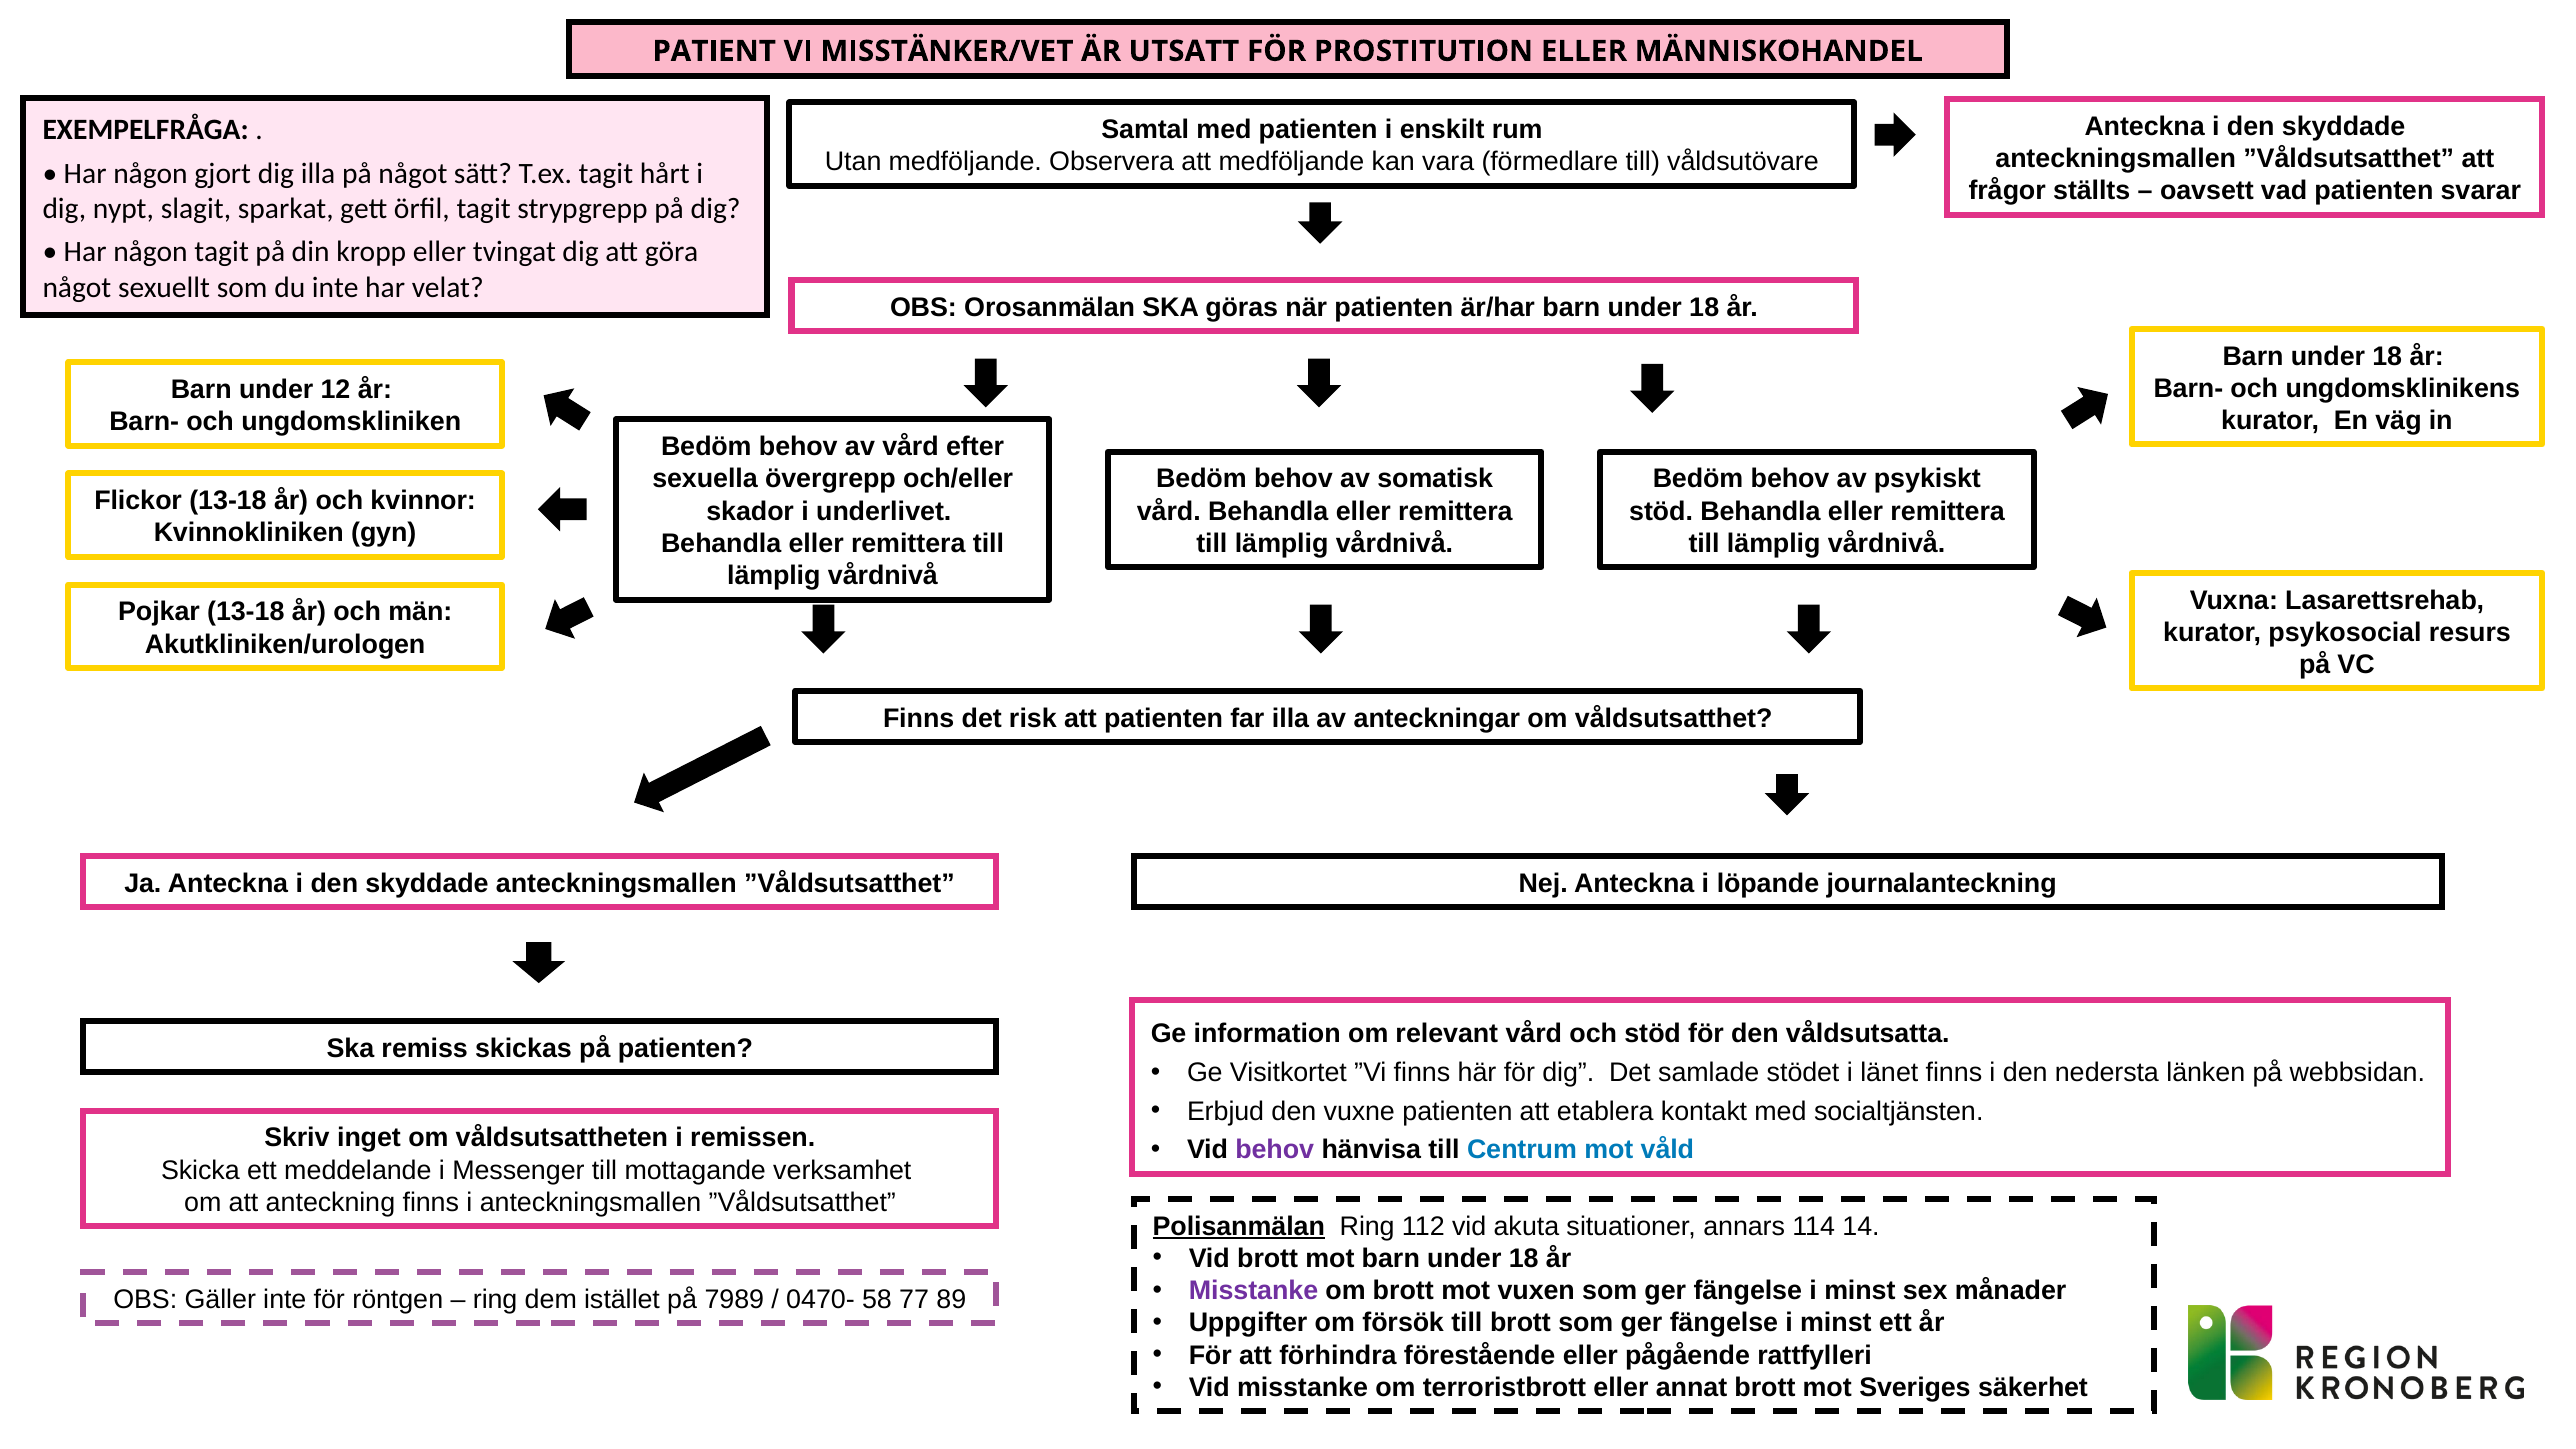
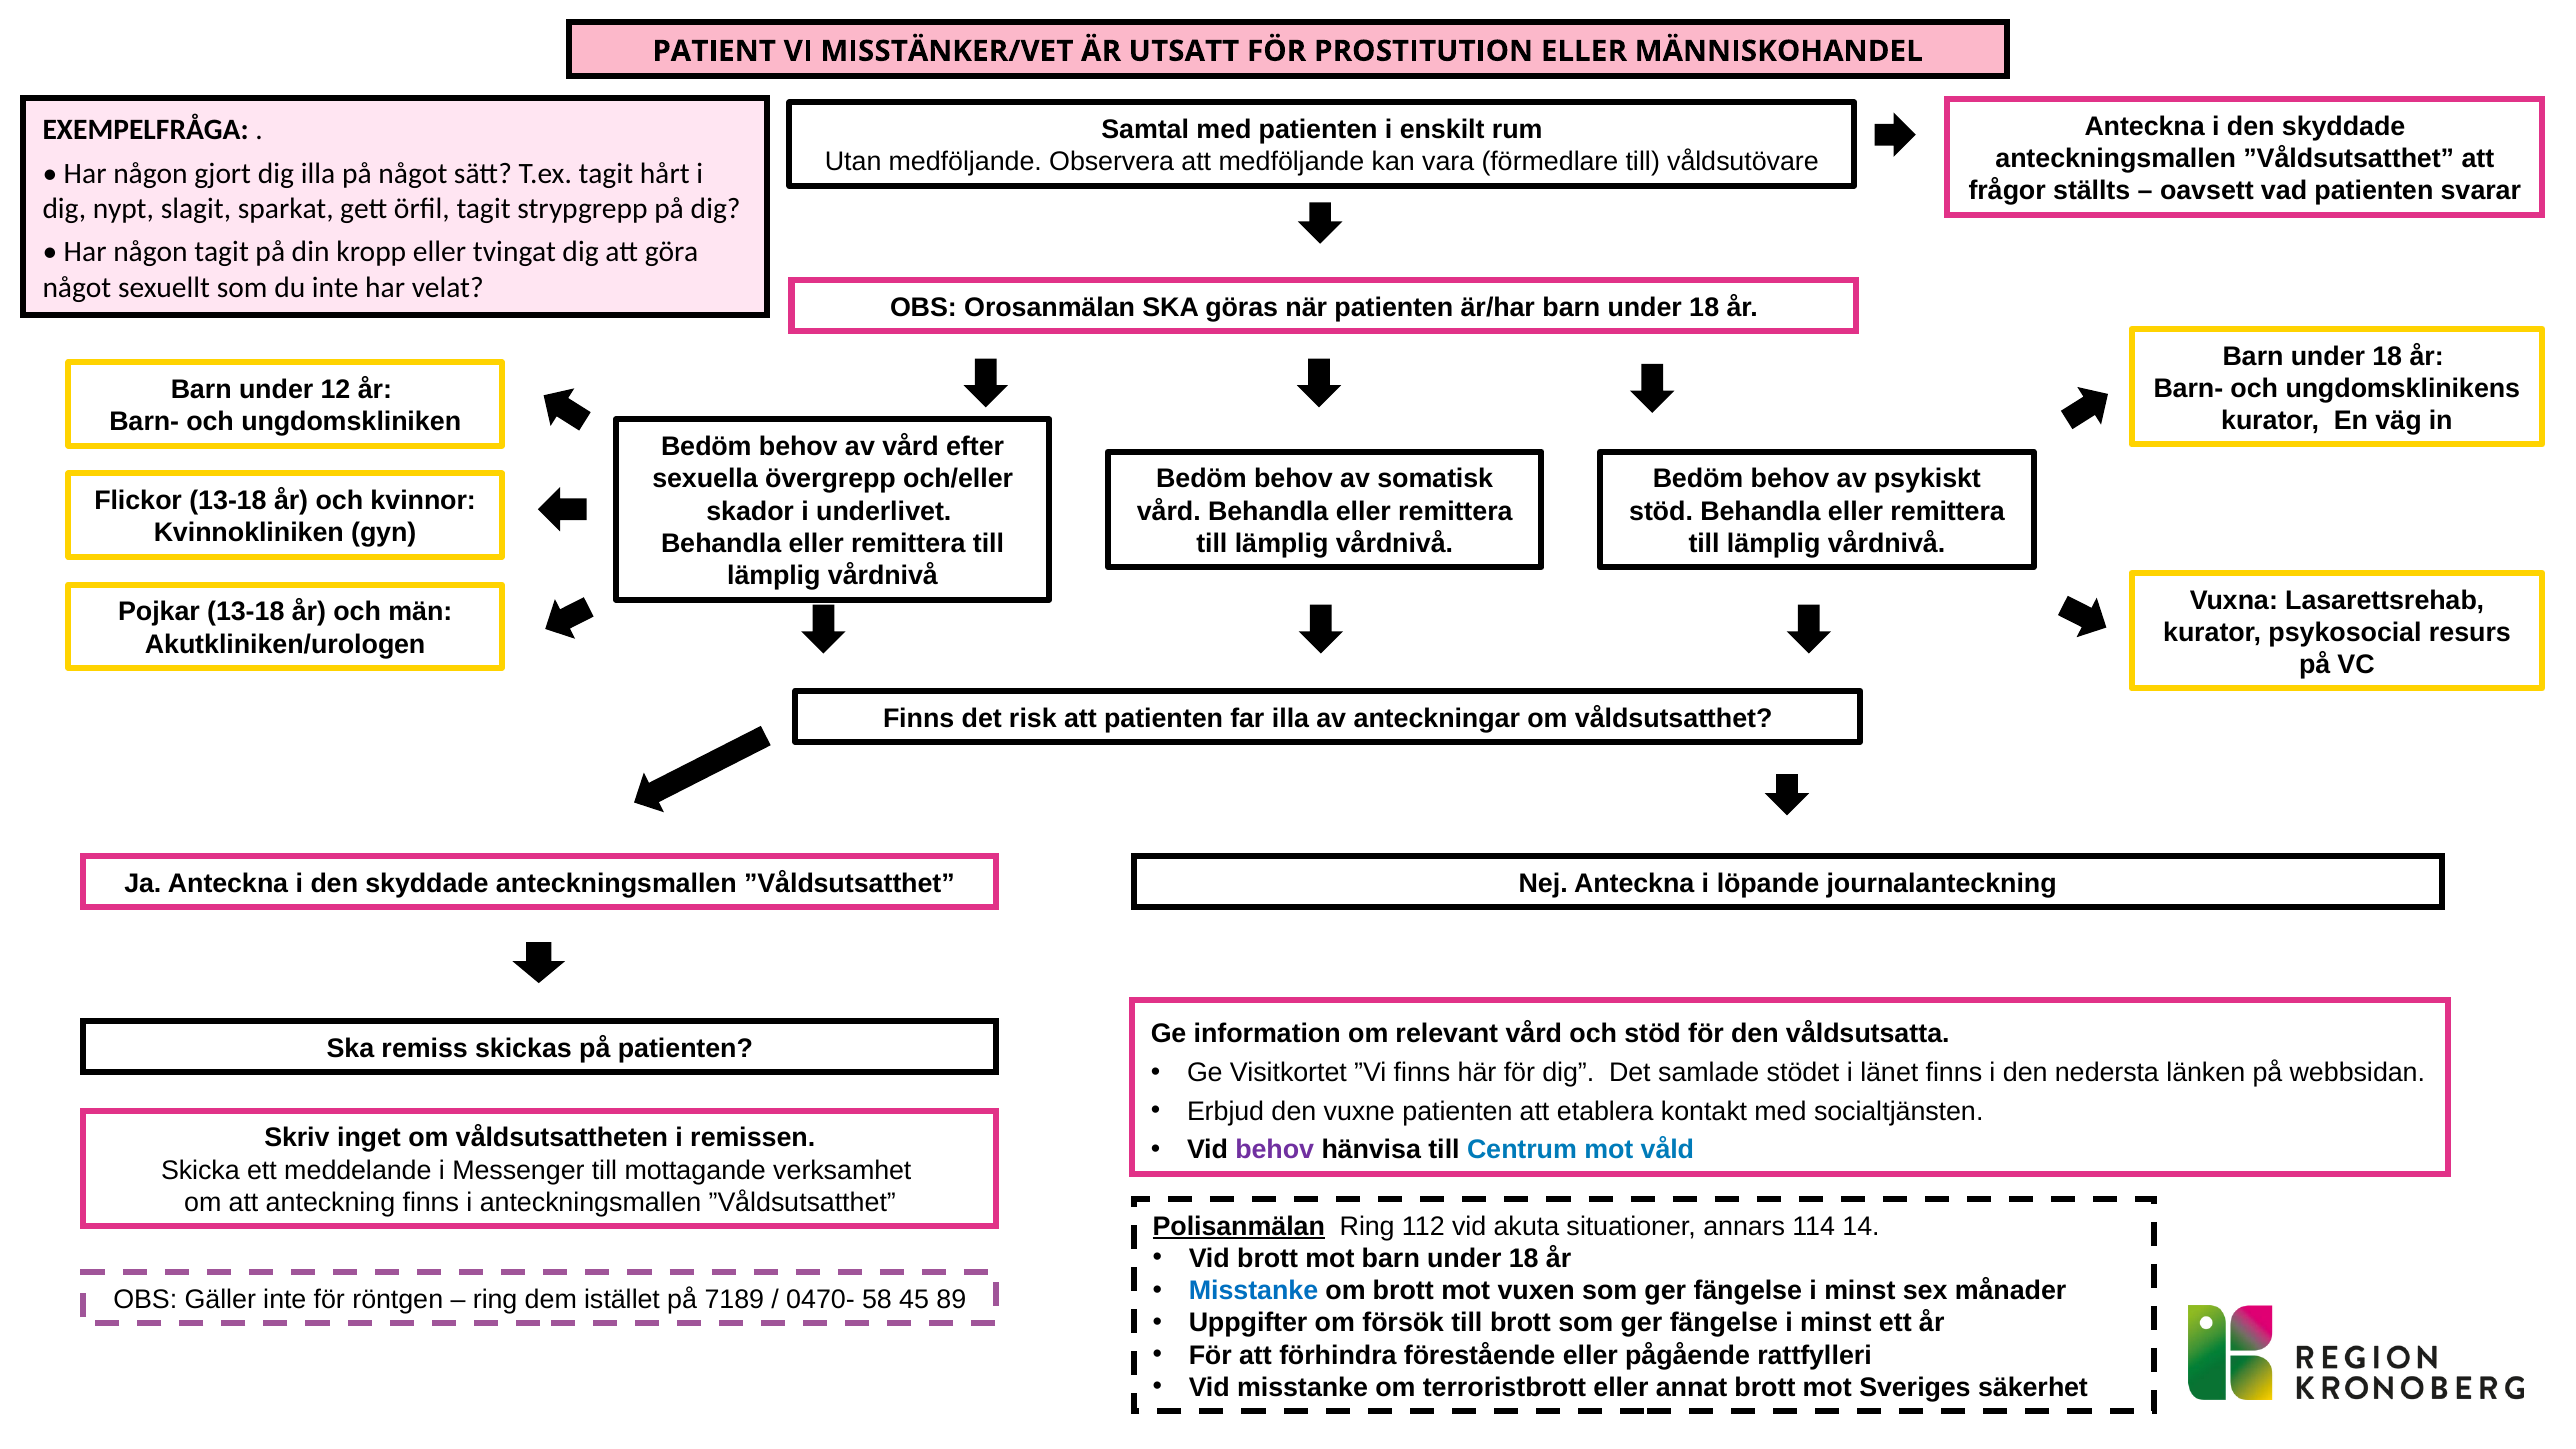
Misstanke colour: purple -> blue (1254, 1291)
7989: 7989 -> 7189 (734, 1300)
77: 77 -> 45 (914, 1300)
